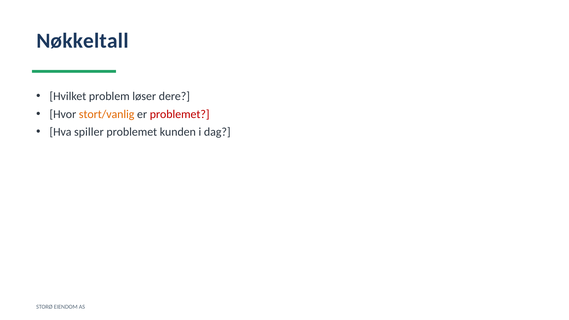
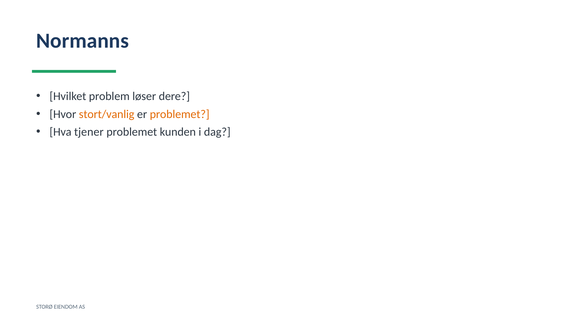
Nøkkeltall: Nøkkeltall -> Normanns (83, 41)
problemet colour: red -> orange (180, 114)
spiller: spiller -> tjener (89, 132)
